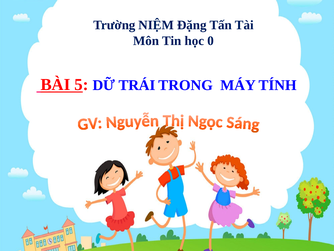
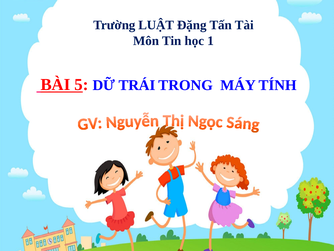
NIỆM: NIỆM -> LUẬT (156, 25)
0: 0 -> 1 (211, 41)
